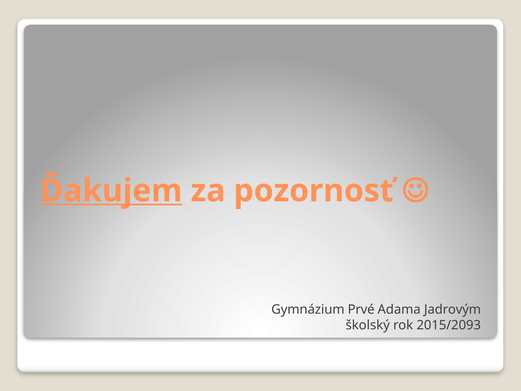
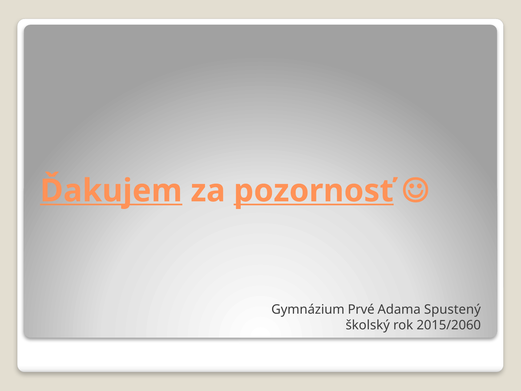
pozornosť underline: none -> present (314, 191)
Jadrovým: Jadrovým -> Spustený (452, 309)
2015/2093: 2015/2093 -> 2015/2060 (449, 325)
